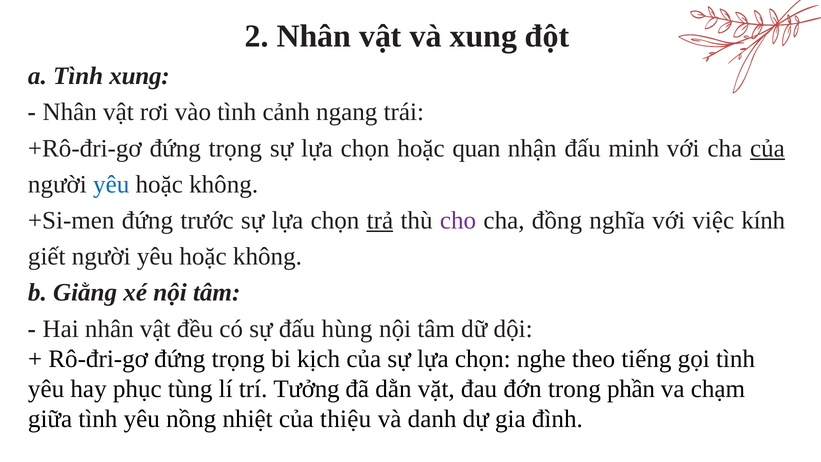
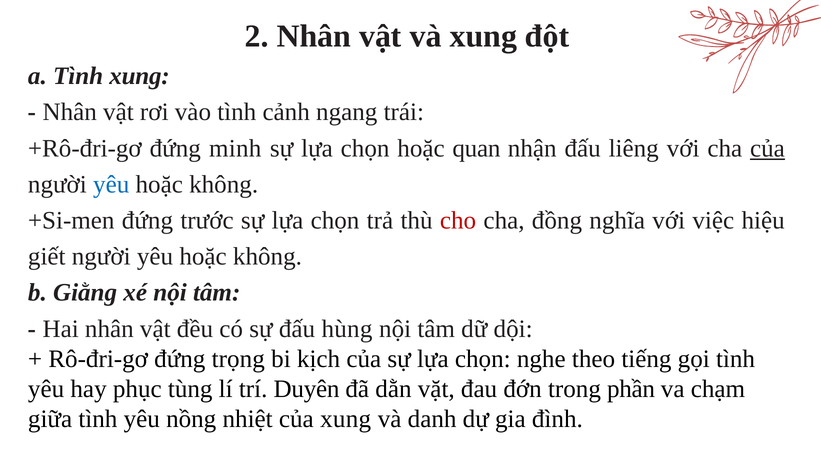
+Rô-đri-gơ đứng trọng: trọng -> minh (235, 148)
minh: minh -> liêng (634, 148)
trả underline: present -> none (380, 220)
cho colour: purple -> red (458, 220)
kính: kính -> hiệu (763, 220)
Tưởng: Tưởng -> Duyên (307, 389)
của thiệu: thiệu -> xung (346, 419)
